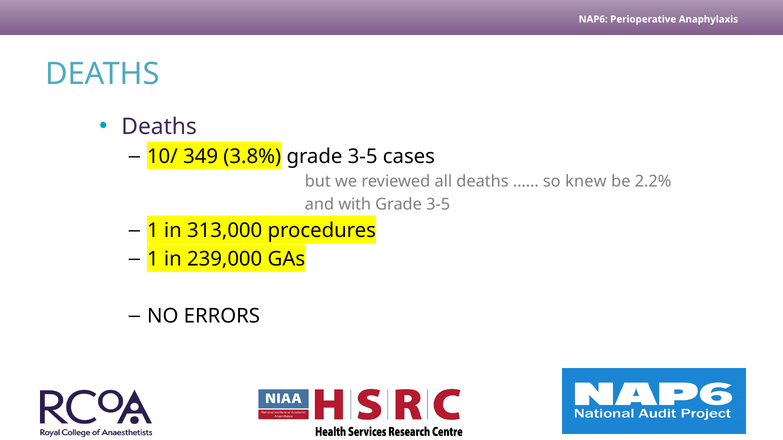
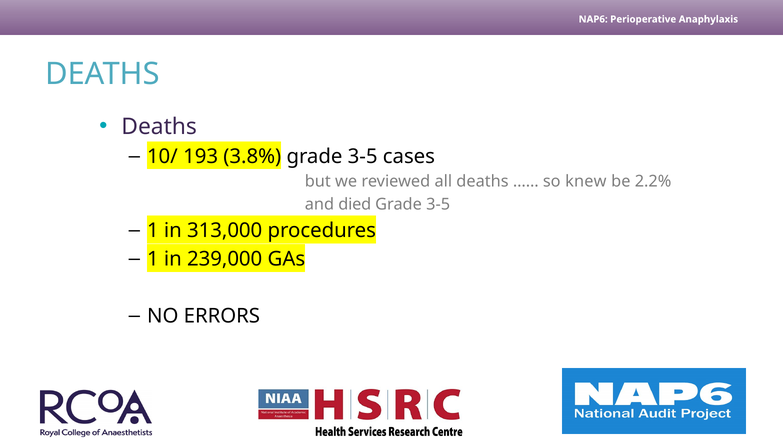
349: 349 -> 193 (201, 157)
with: with -> died (355, 204)
